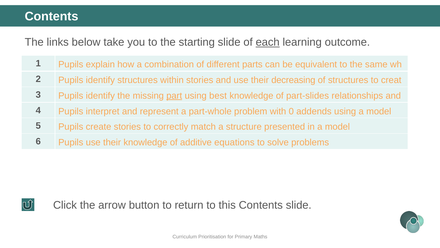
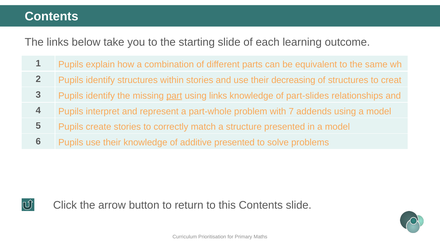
each underline: present -> none (268, 42)
using best: best -> links (218, 96)
0: 0 -> 7 (291, 111)
additive equations: equations -> presented (234, 142)
